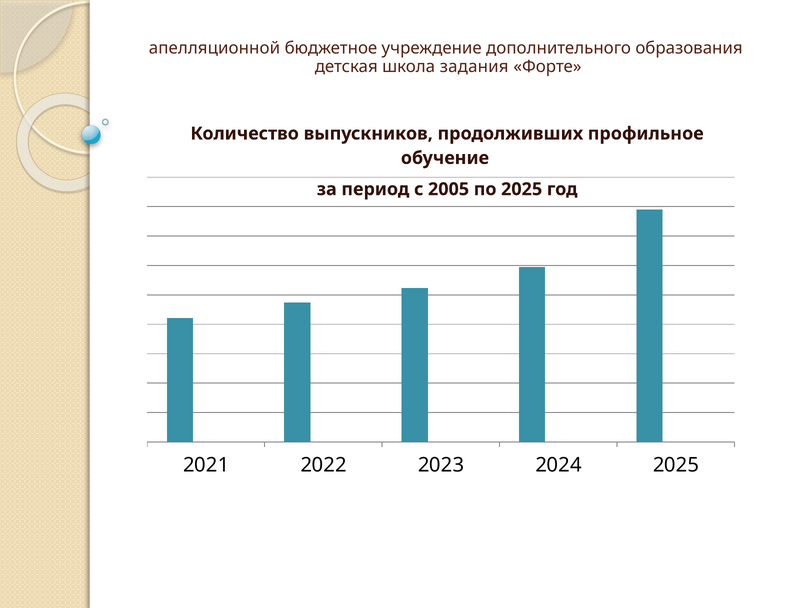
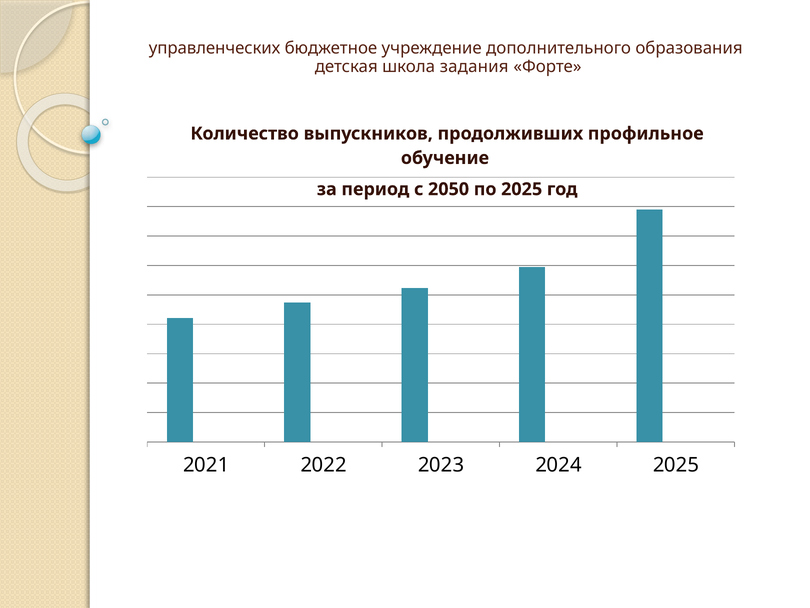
апелляционной: апелляционной -> управленческих (215, 48)
2005: 2005 -> 2050 (449, 189)
